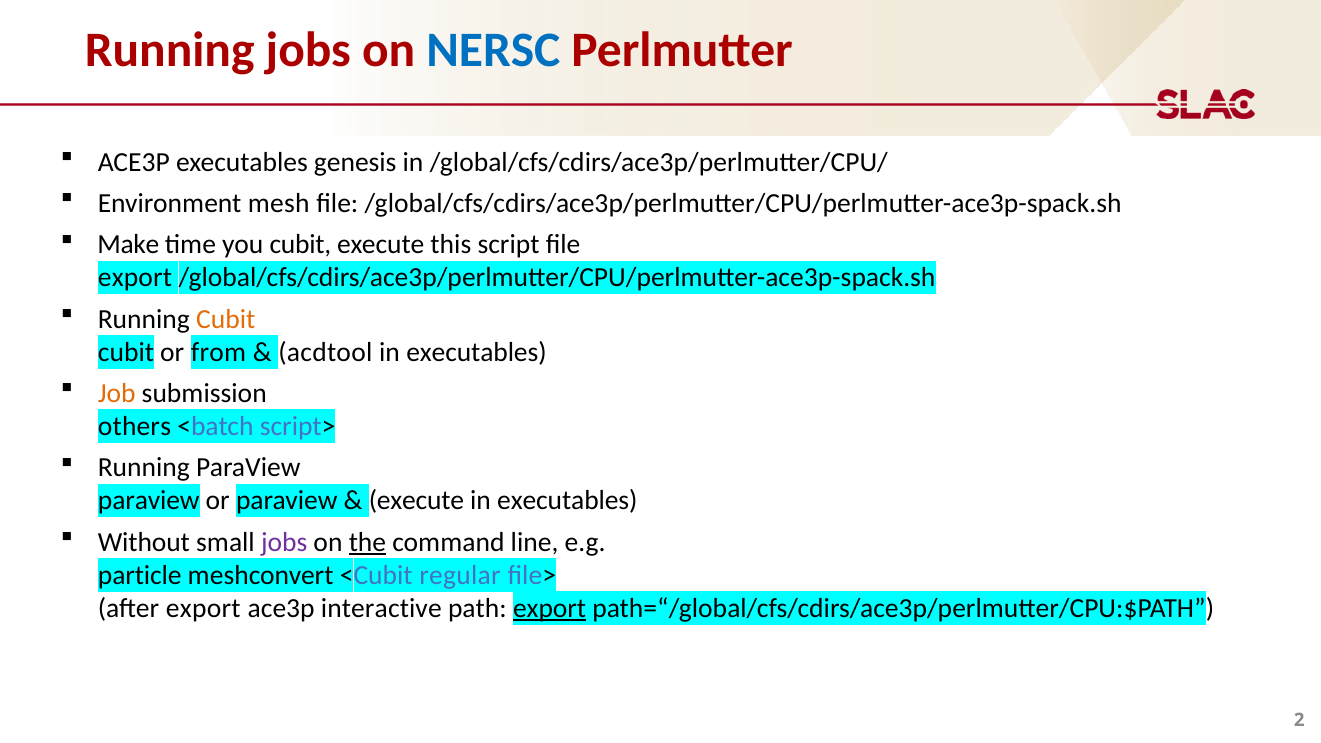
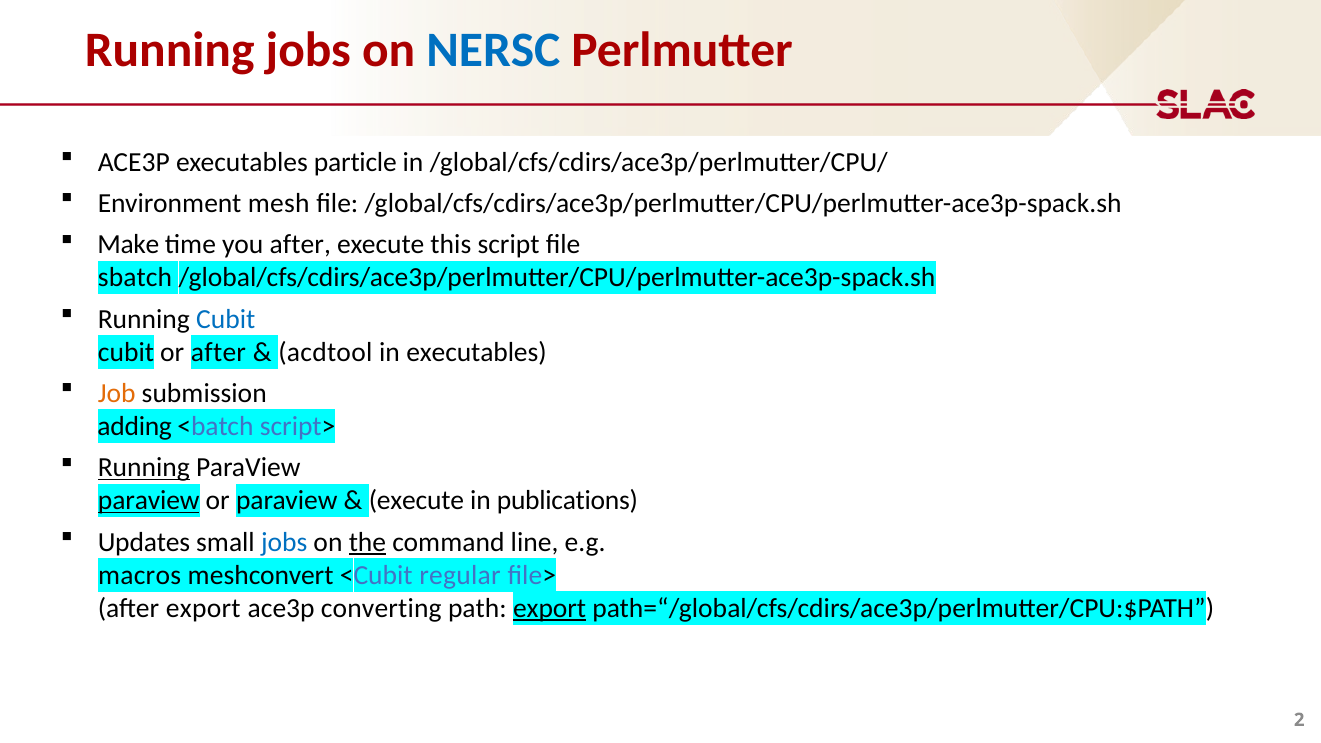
genesis: genesis -> particle (355, 162)
you cubit: cubit -> after (300, 245)
export: export -> sbatch (135, 278)
Cubit colour: orange -> blue (226, 319)
or from: from -> after (218, 352)
others: others -> adding (135, 426)
Running underline: none -> present (144, 468)
paraview underline: none -> present (149, 501)
executables: executables -> publications (567, 501)
Without: Without -> Updates (144, 542)
jobs colour: purple -> blue (284, 542)
particle: particle -> macros (140, 575)
interactive: interactive -> converting (381, 608)
